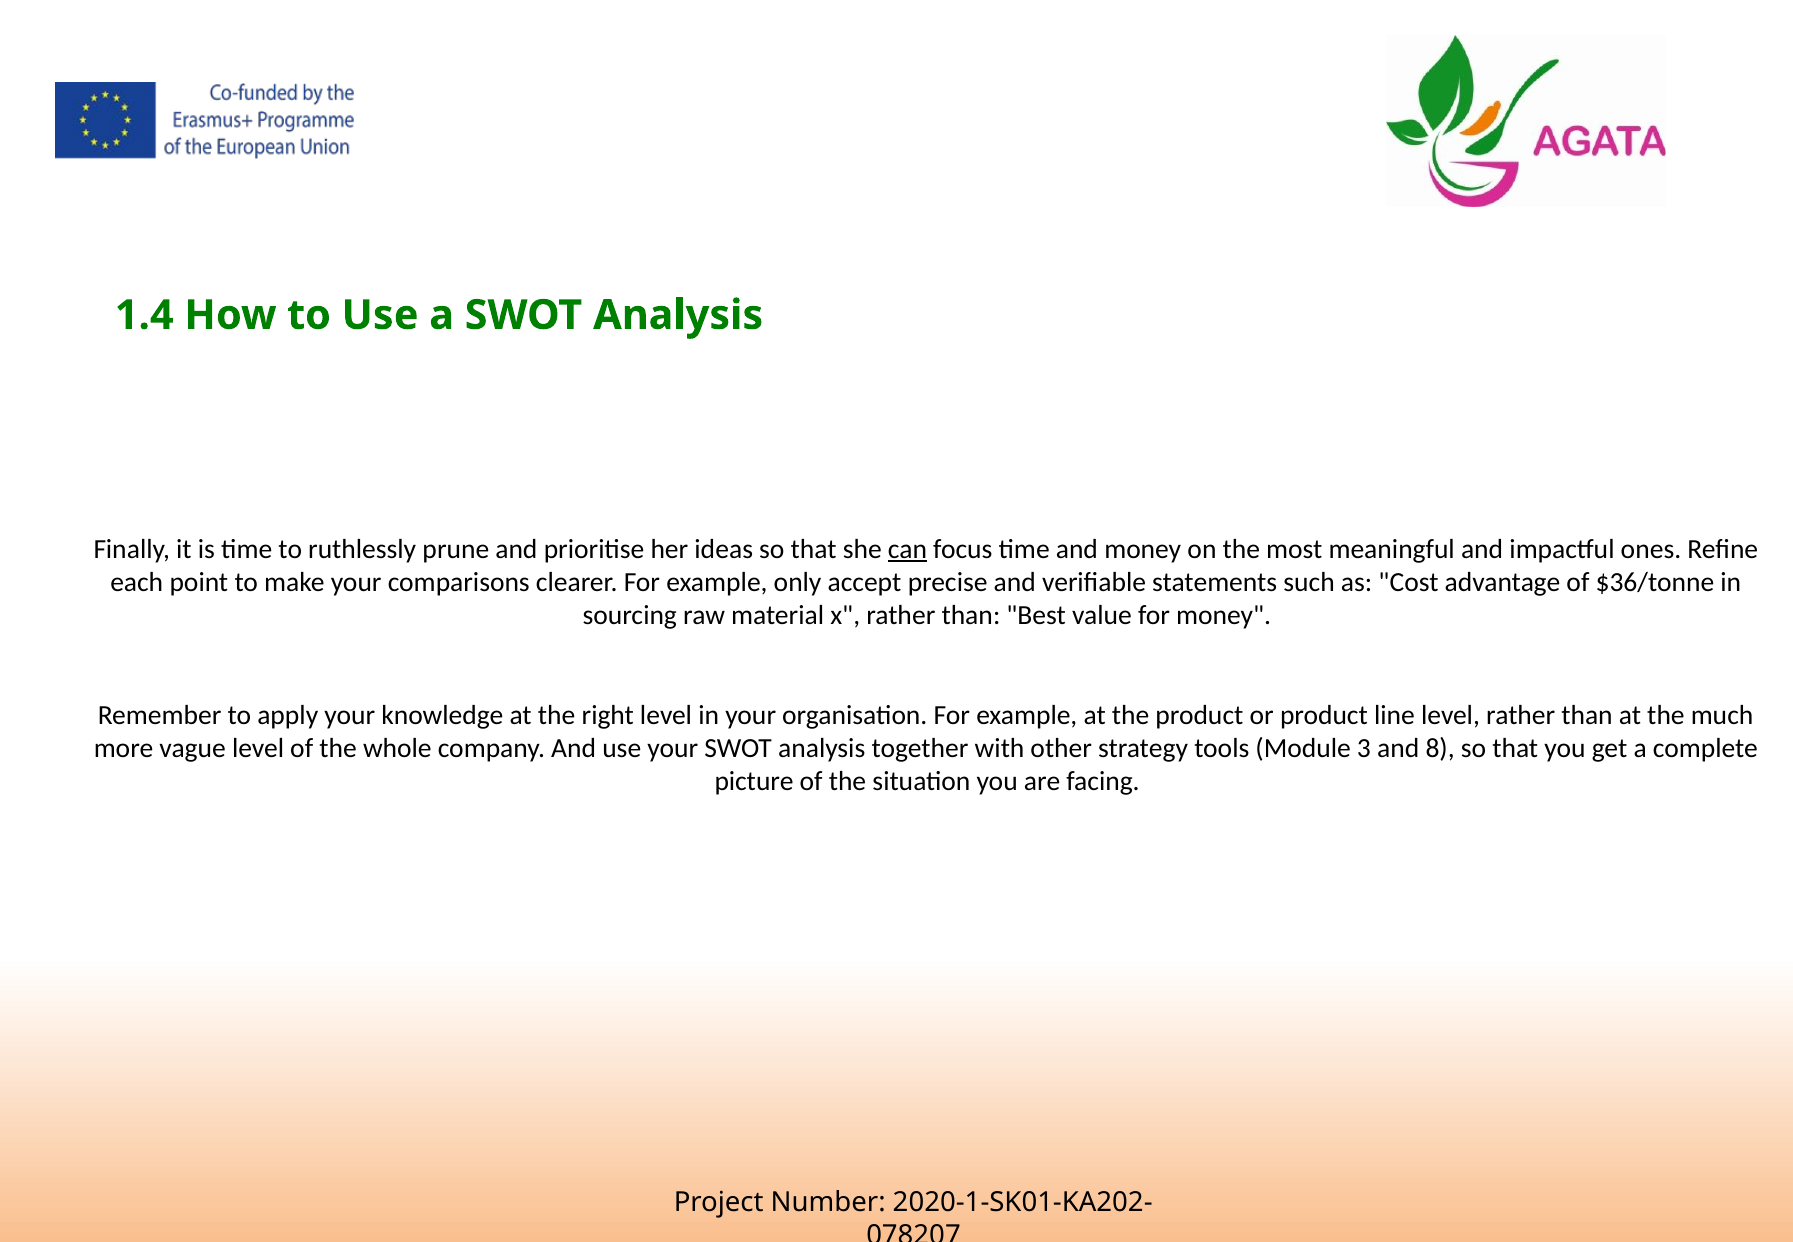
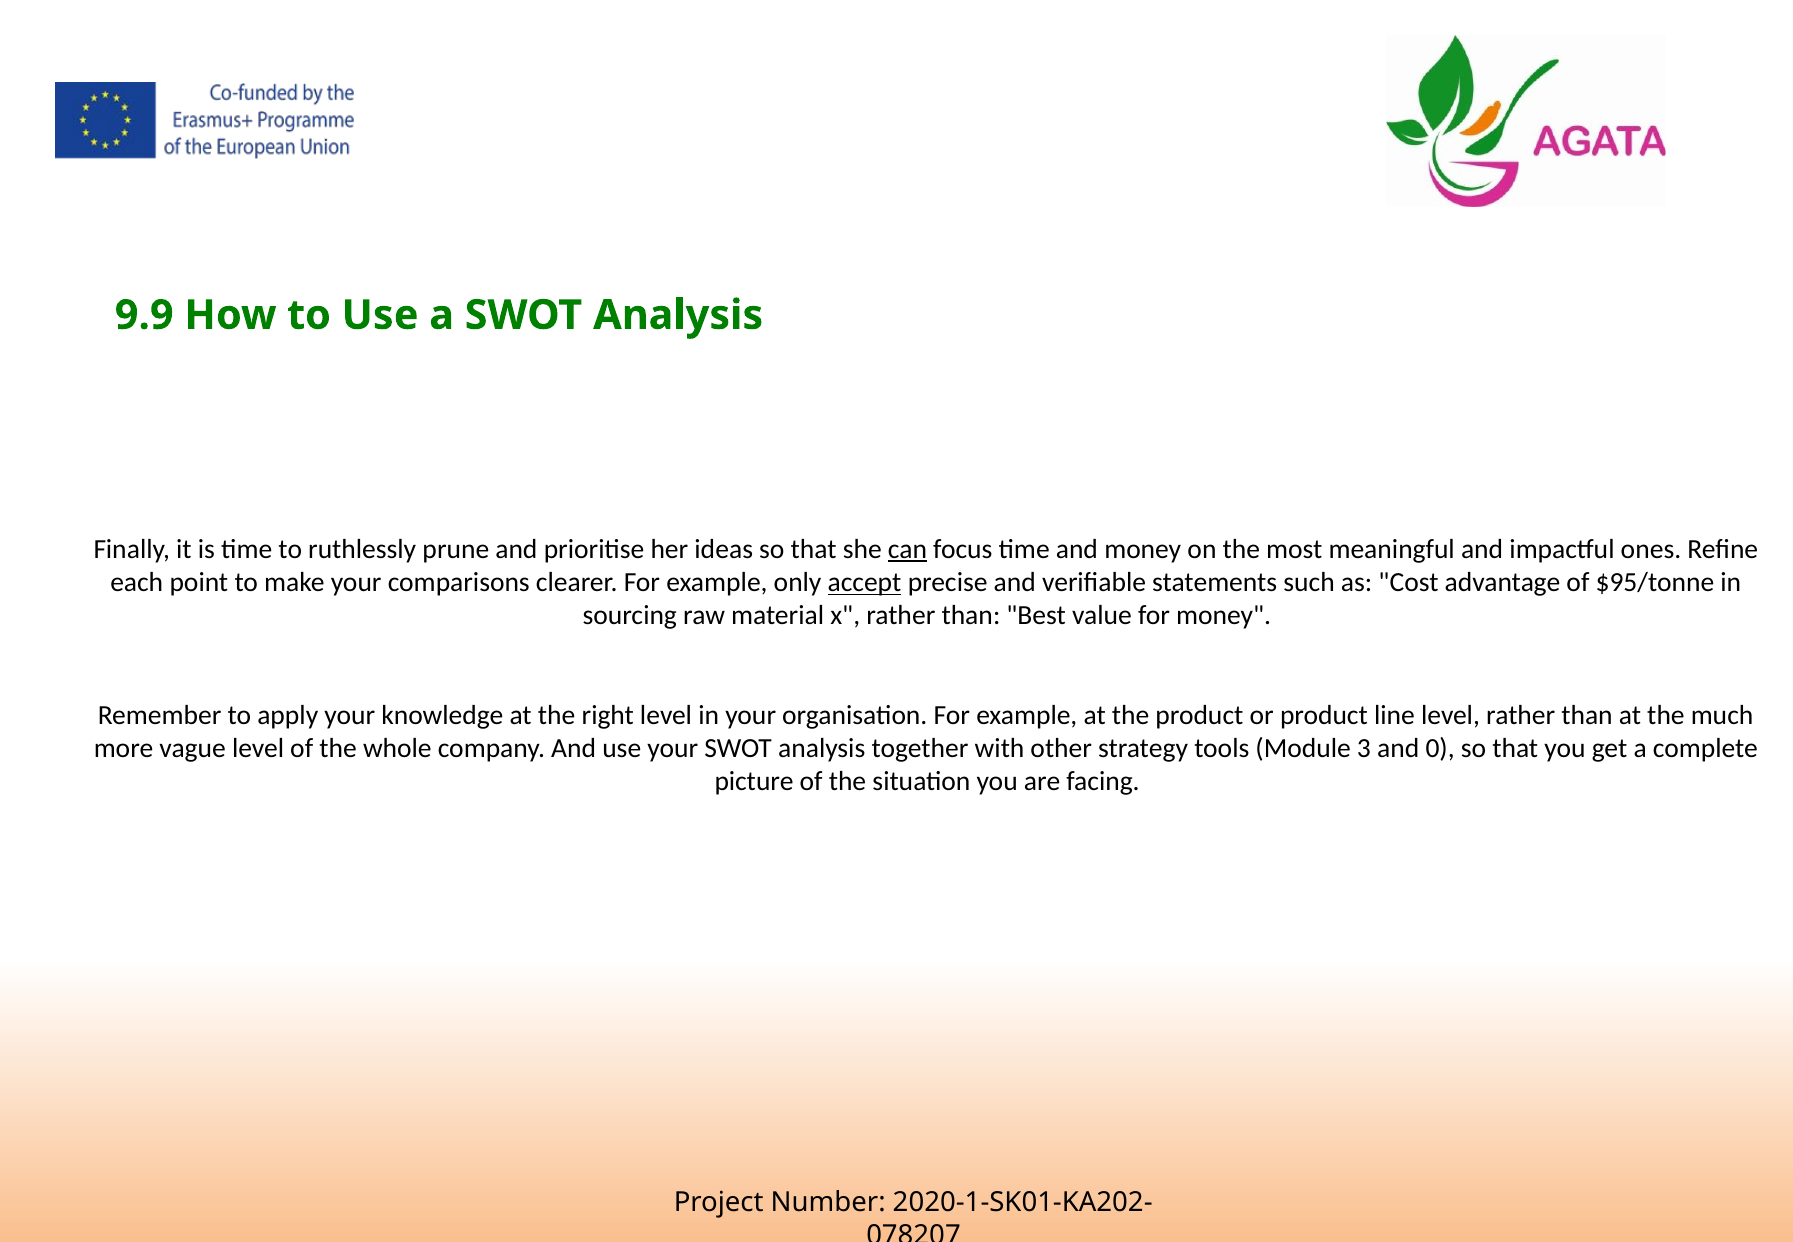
1.4: 1.4 -> 9.9 (144, 315)
accept underline: none -> present (865, 582)
$36/tonne: $36/tonne -> $95/tonne (1655, 582)
8: 8 -> 0 (1440, 748)
